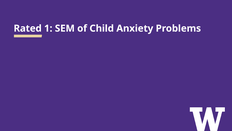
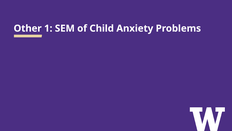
Rated: Rated -> Other (28, 28)
